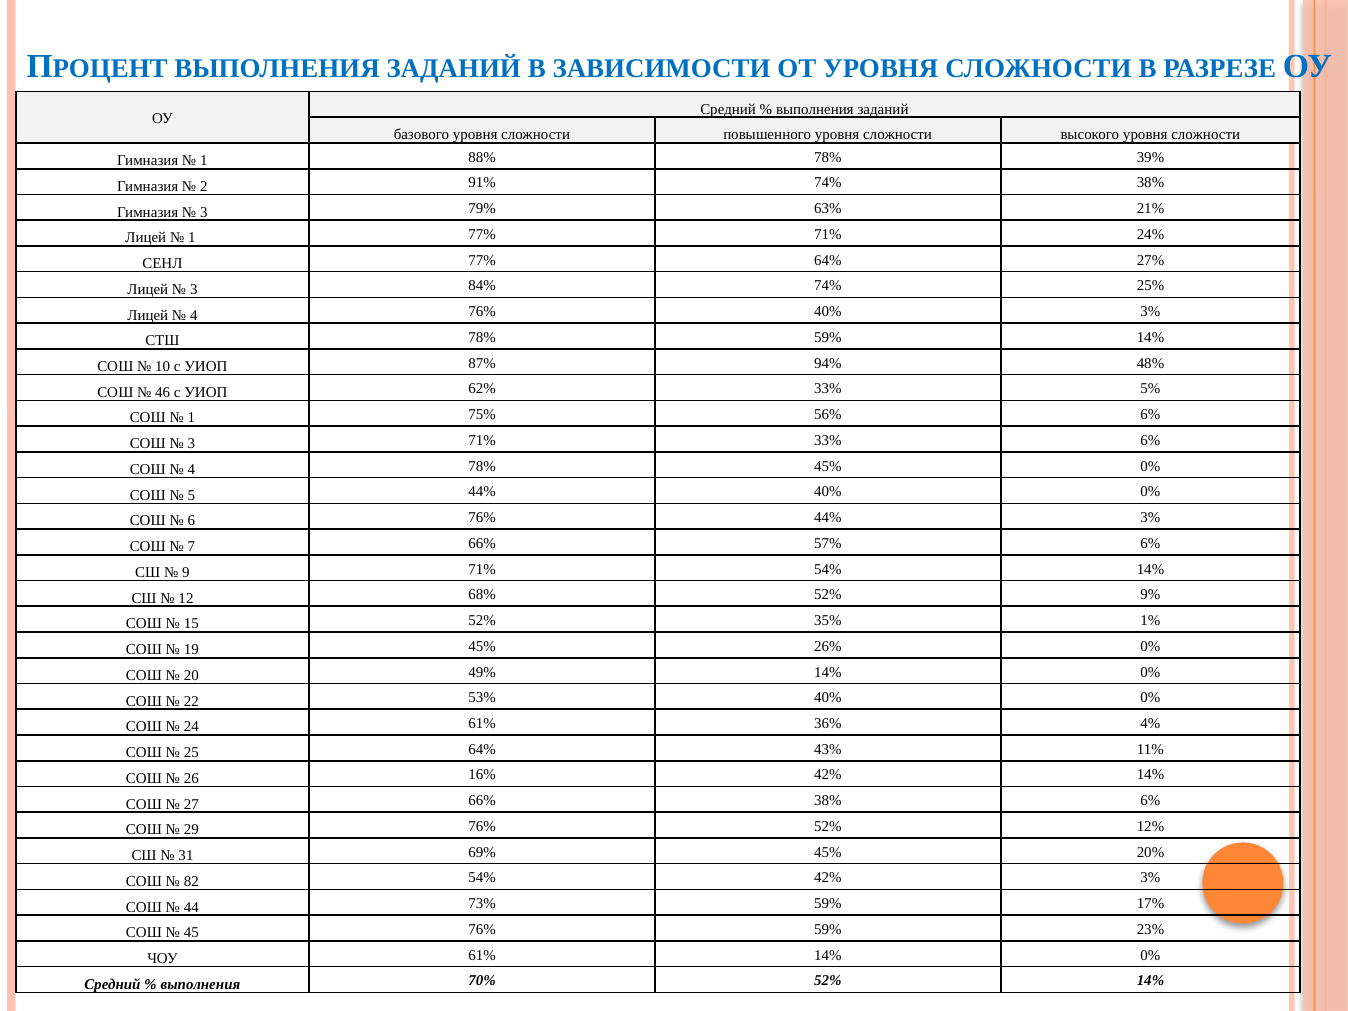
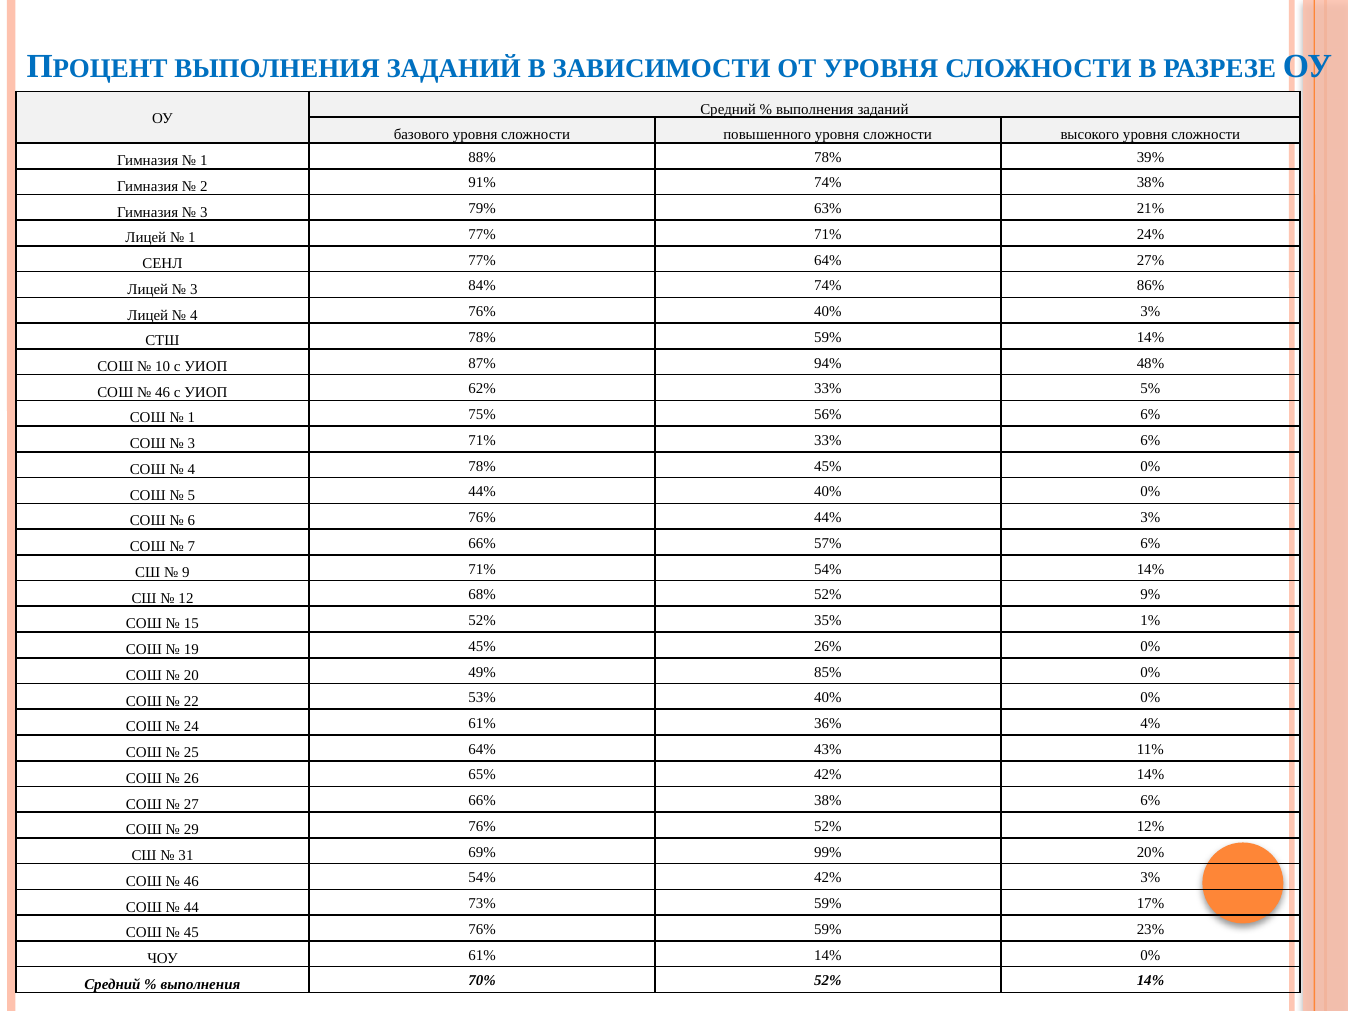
25%: 25% -> 86% (1151, 286)
49% 14%: 14% -> 85% (828, 672)
16%: 16% -> 65% (482, 775)
69% 45%: 45% -> 99% (828, 852)
82: 82 -> 46 (191, 881)
